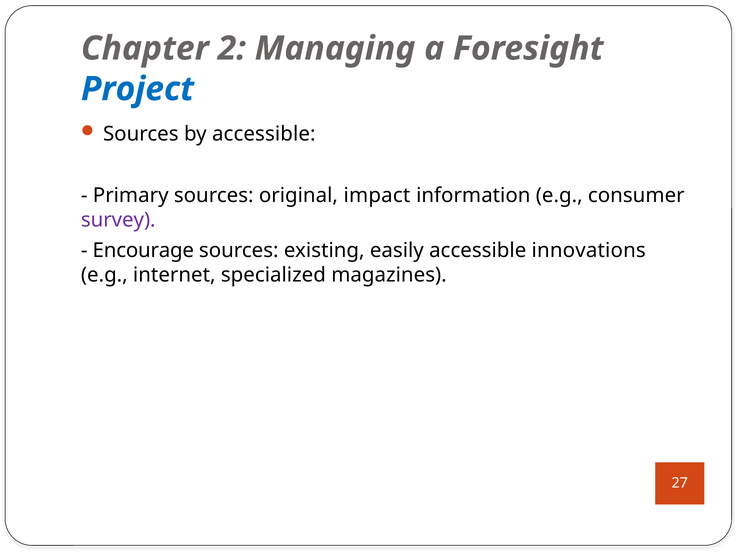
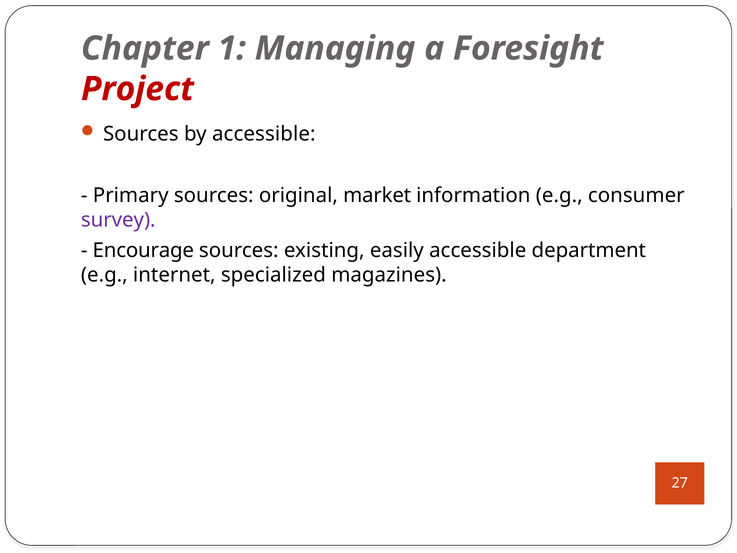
2: 2 -> 1 (232, 48)
Project colour: blue -> red (137, 89)
impact: impact -> market (377, 195)
innovations: innovations -> department (589, 250)
